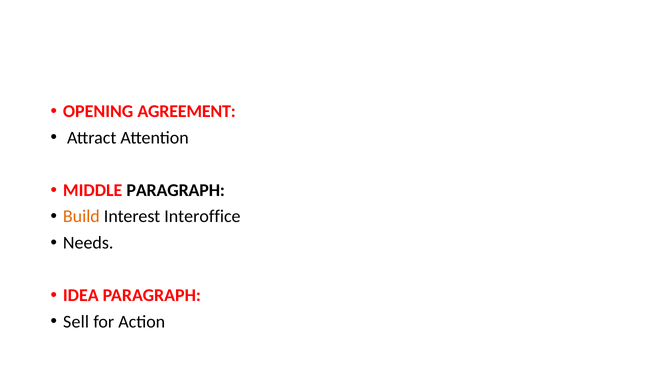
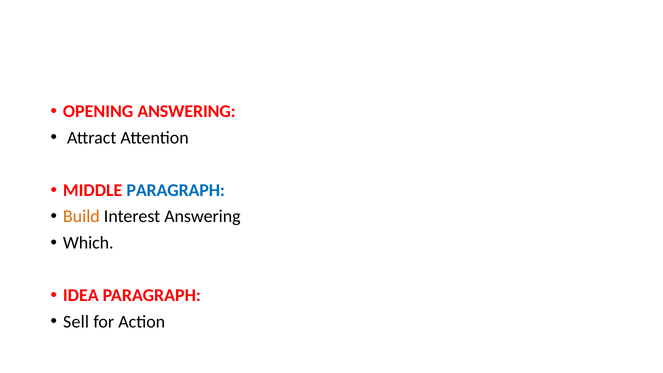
OPENING AGREEMENT: AGREEMENT -> ANSWERING (187, 111)
PARAGRAPH colour: black -> blue (176, 190)
Interest Interoffice: Interoffice -> Answering (202, 217)
Needs: Needs -> Which (88, 243)
